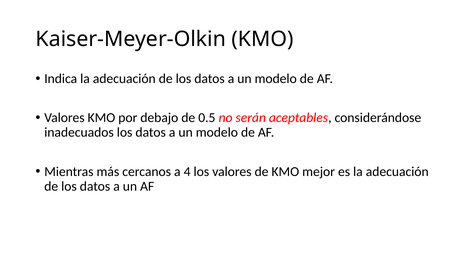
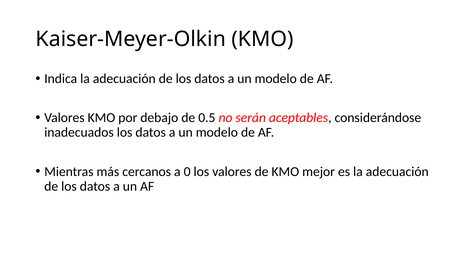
4: 4 -> 0 (187, 172)
